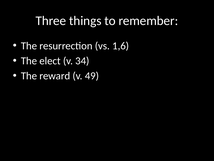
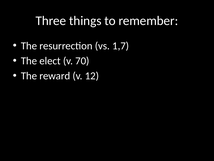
1,6: 1,6 -> 1,7 (121, 46)
34: 34 -> 70 (82, 61)
49: 49 -> 12 (92, 76)
